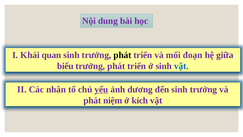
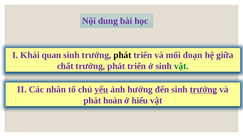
biểu: biểu -> chất (65, 66)
vật colour: blue -> green (181, 66)
dương: dương -> hướng (140, 89)
trưởng underline: none -> present (203, 89)
niệm: niệm -> hoàn (113, 100)
kích: kích -> hiểu (140, 100)
